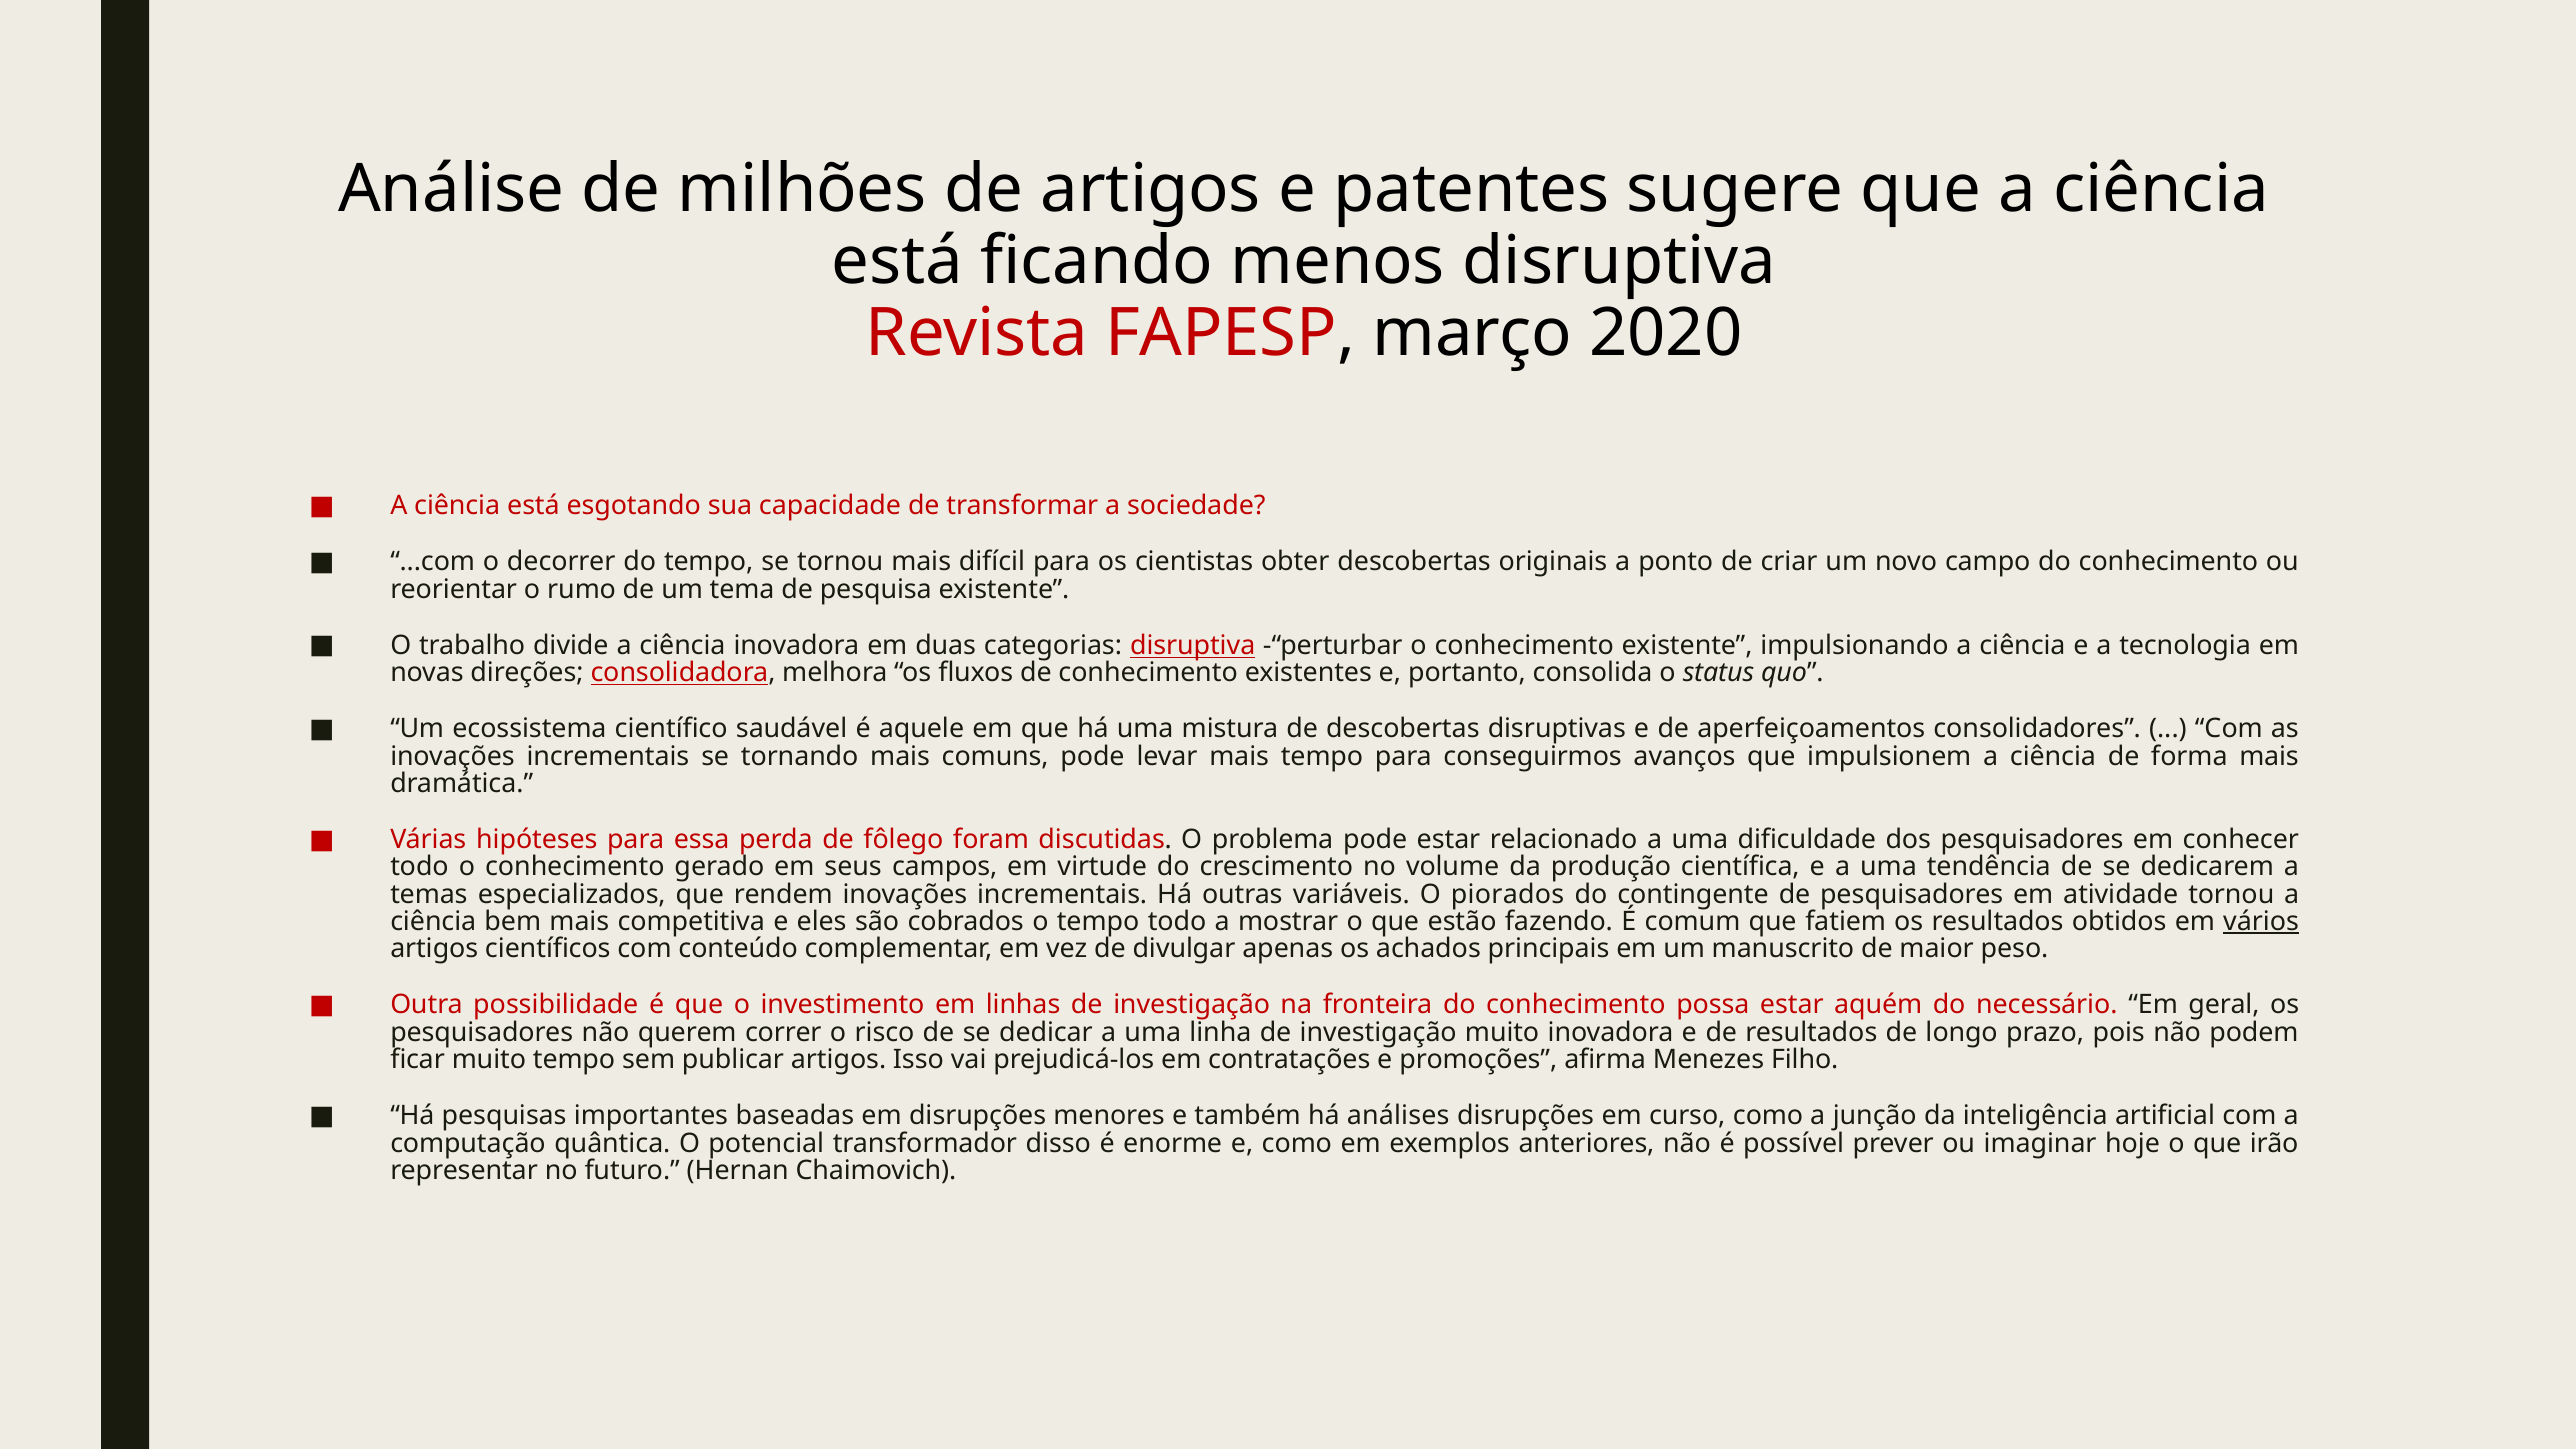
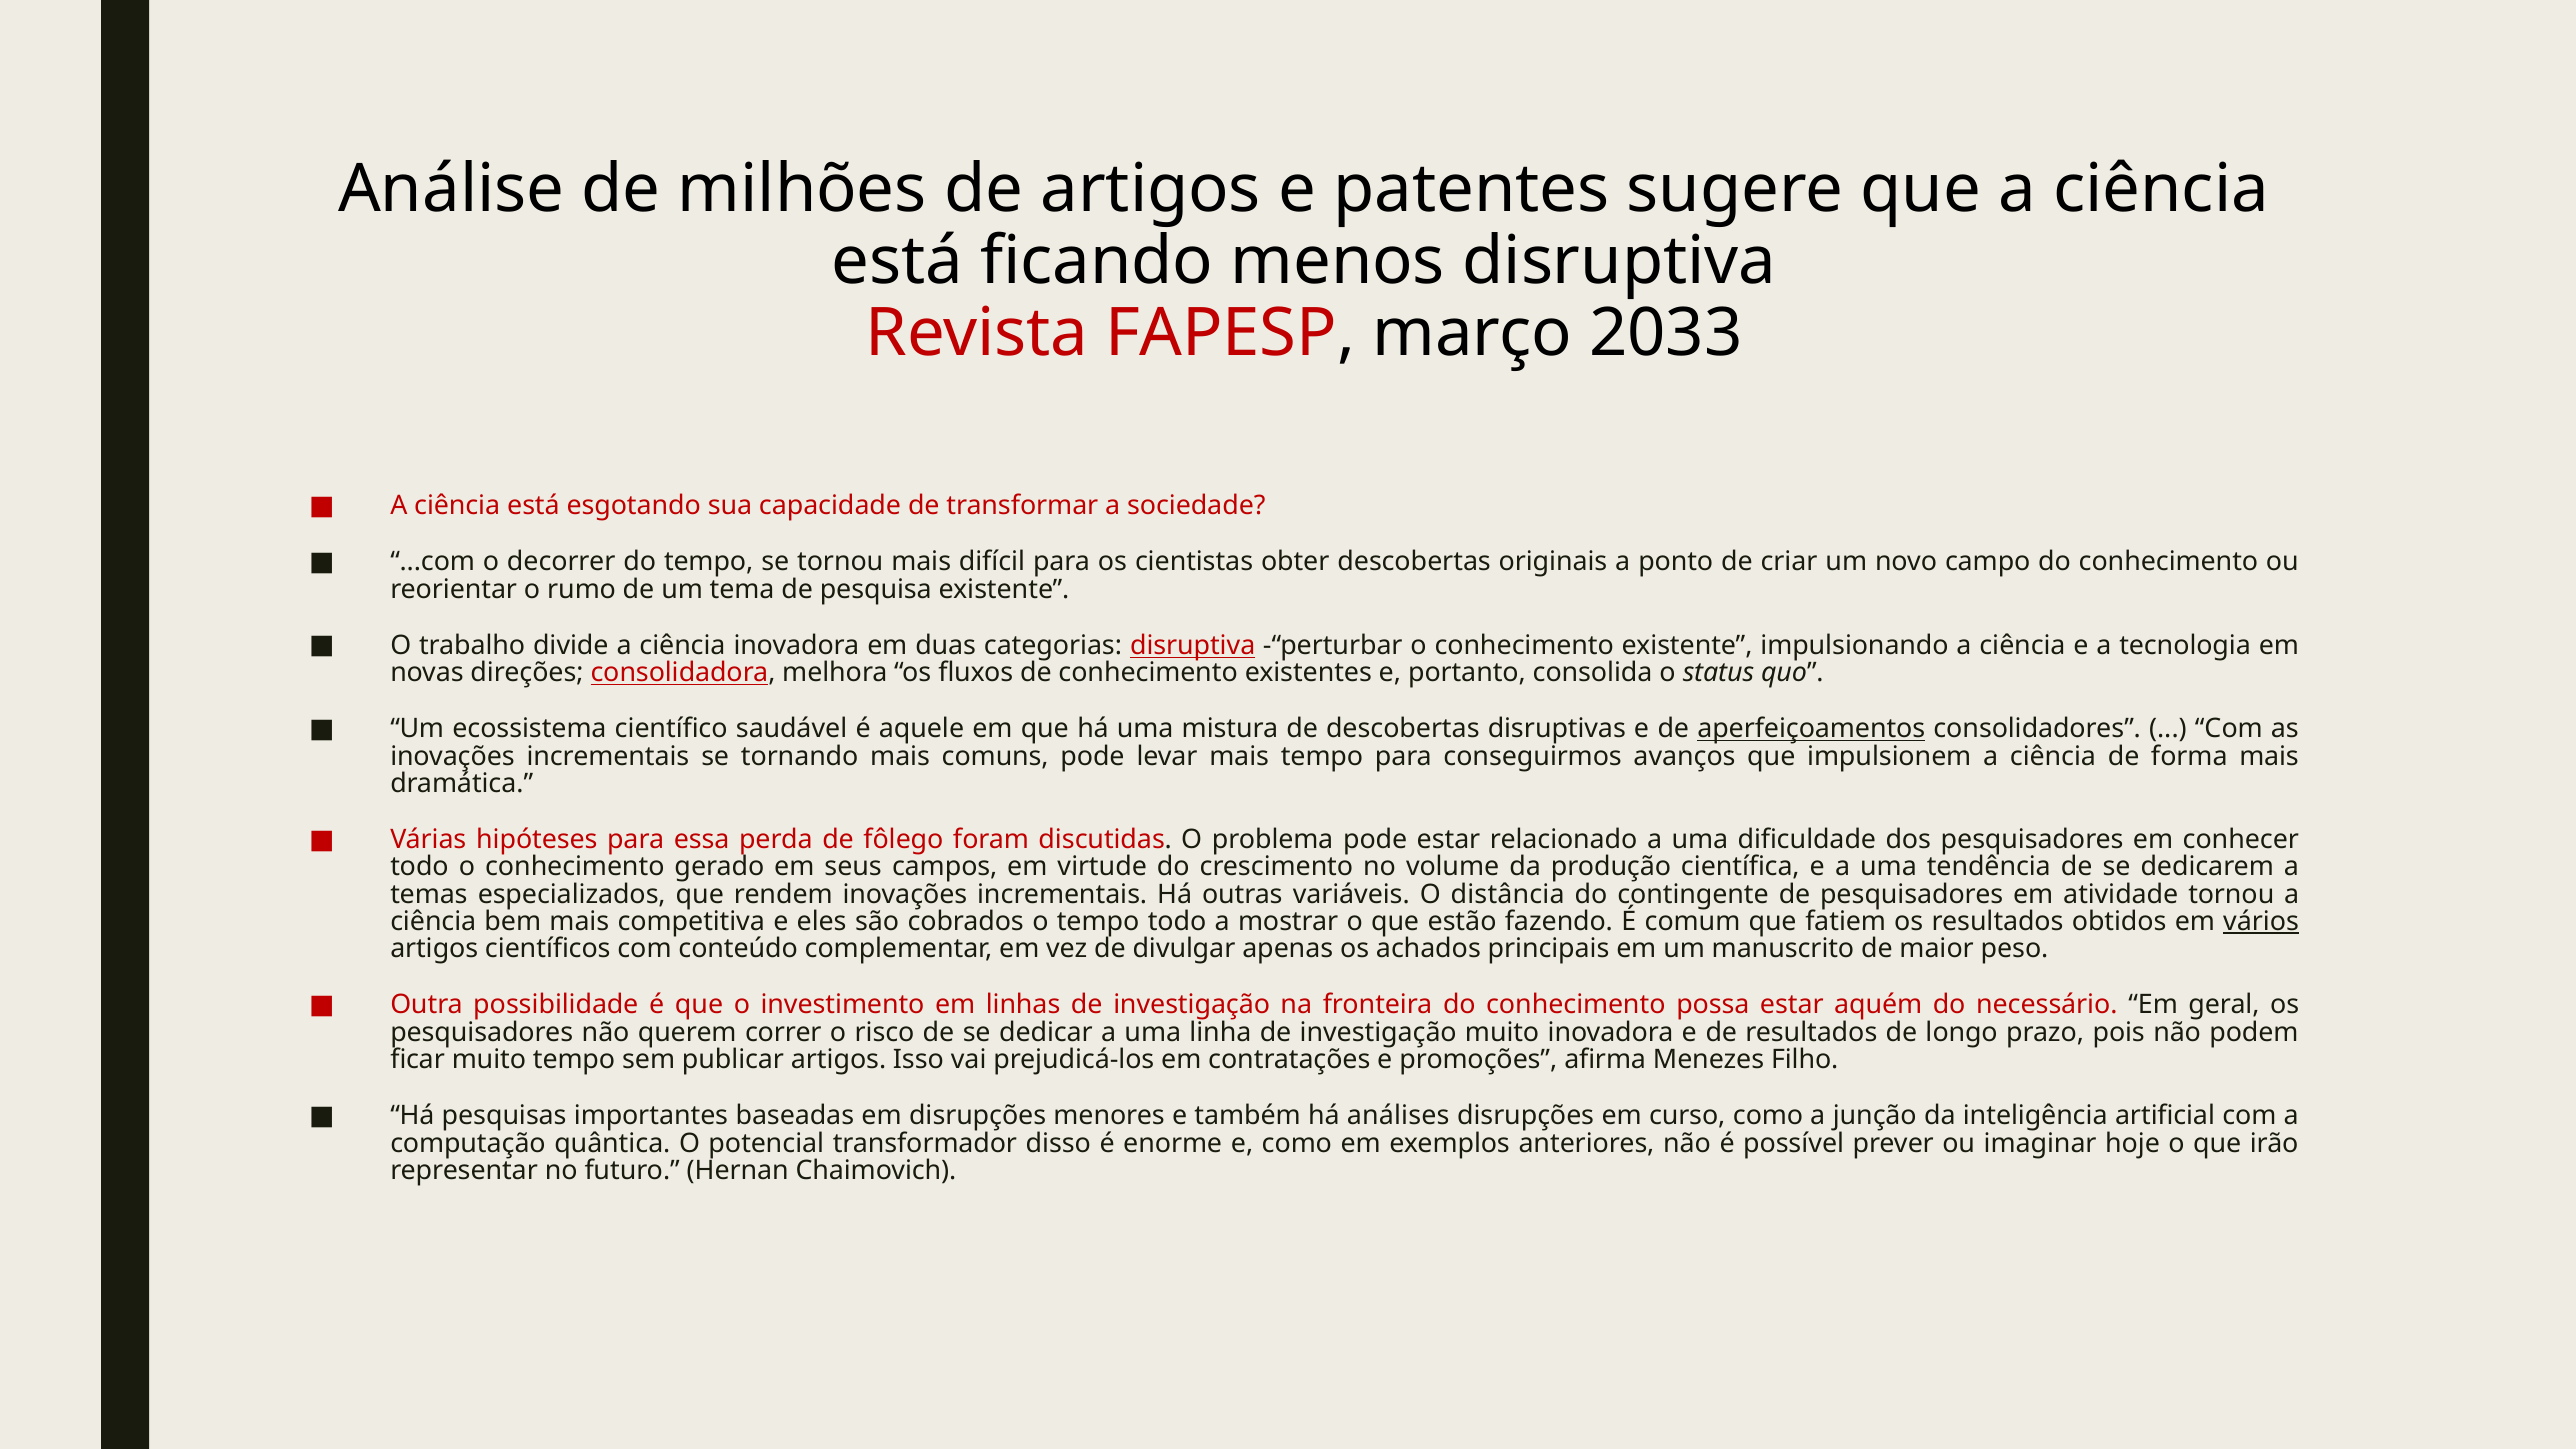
2020: 2020 -> 2033 (1666, 333)
aperfeiçoamentos underline: none -> present (1811, 729)
piorados: piorados -> distância (1508, 894)
